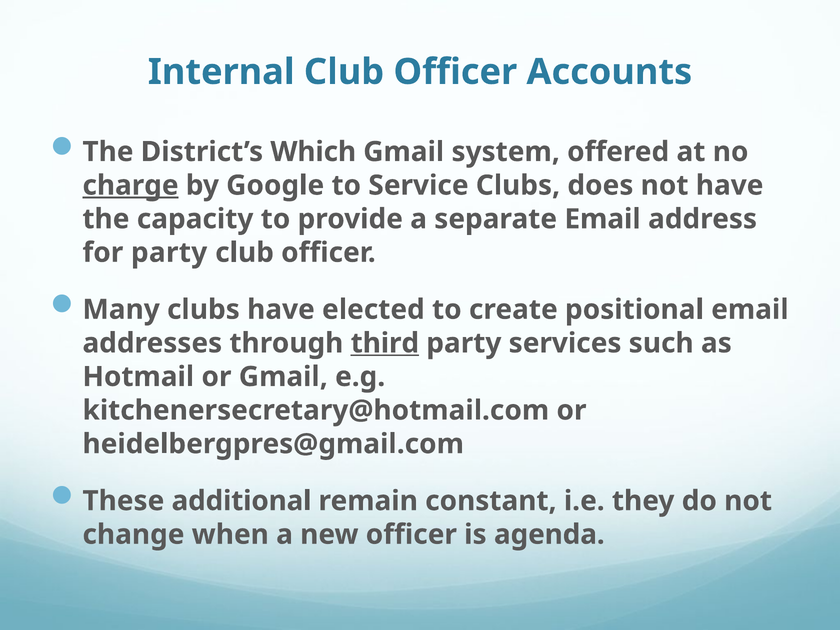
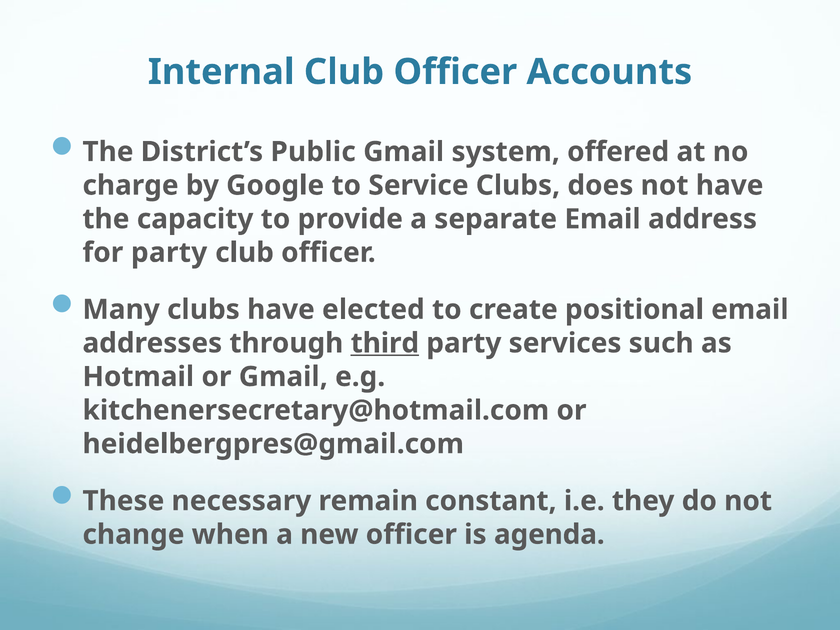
Which: Which -> Public (313, 152)
charge underline: present -> none (131, 185)
additional: additional -> necessary (241, 501)
